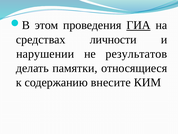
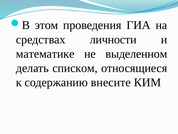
ГИА underline: present -> none (138, 25)
нарушении: нарушении -> математике (45, 54)
результатов: результатов -> выделенном (136, 54)
памятки: памятки -> списком (75, 68)
